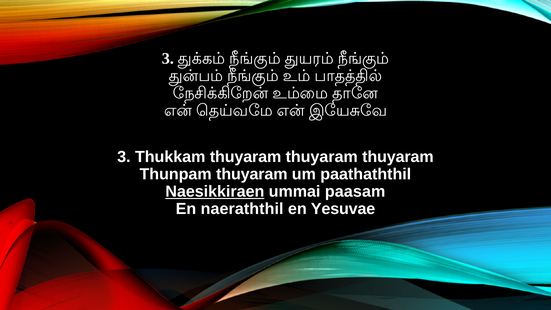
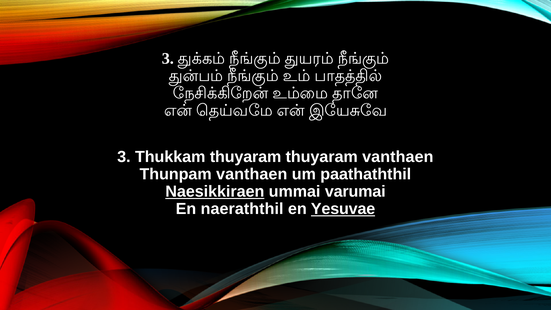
thuyaram: thuyaram -> vanthaen (398, 157)
Thunpam thuyaram: thuyaram -> vanthaen (252, 174)
paasam: paasam -> varumai (355, 191)
Yesuvae underline: none -> present (343, 209)
